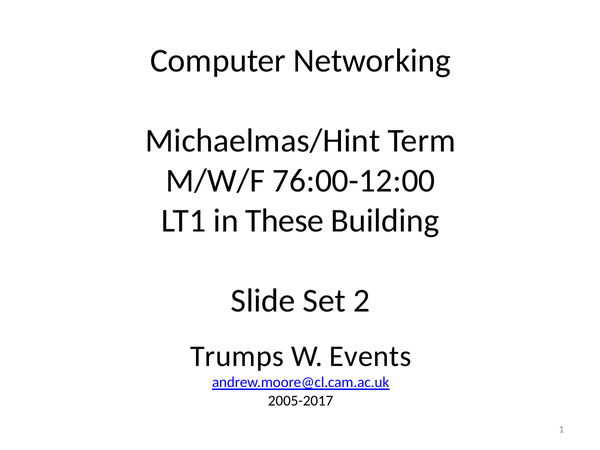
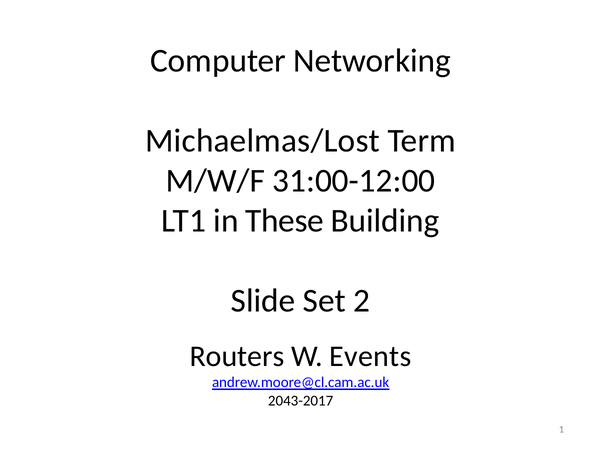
Michaelmas/Hint: Michaelmas/Hint -> Michaelmas/Lost (263, 141)
76:00-12:00: 76:00-12:00 -> 31:00-12:00 (354, 181)
Trumps: Trumps -> Routers (237, 357)
2005-2017: 2005-2017 -> 2043-2017 (301, 401)
